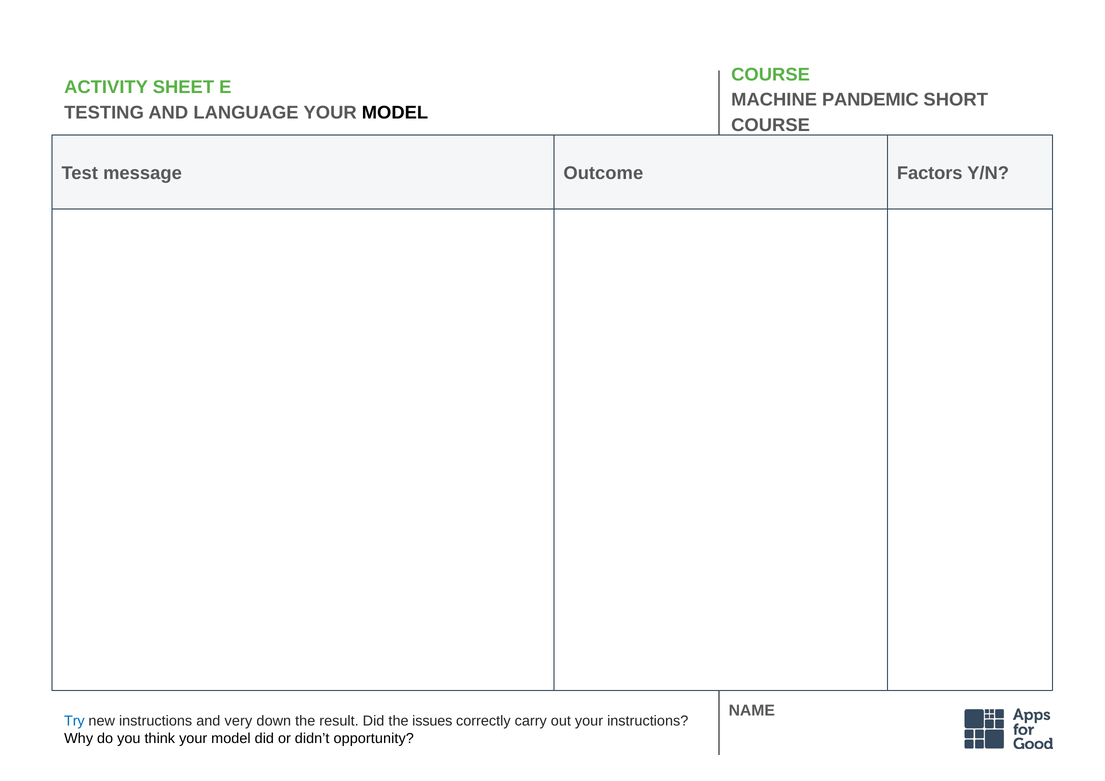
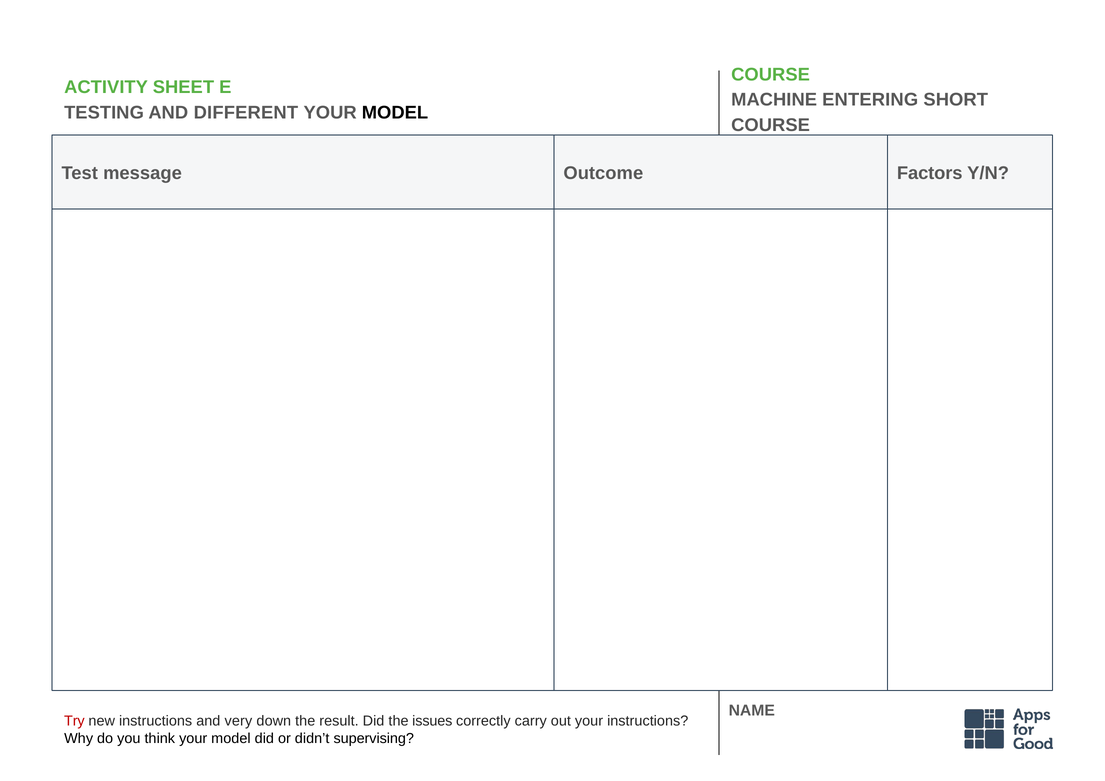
PANDEMIC: PANDEMIC -> ENTERING (870, 100)
LANGUAGE: LANGUAGE -> DIFFERENT (246, 113)
Try colour: blue -> red (74, 721)
opportunity: opportunity -> supervising (374, 739)
